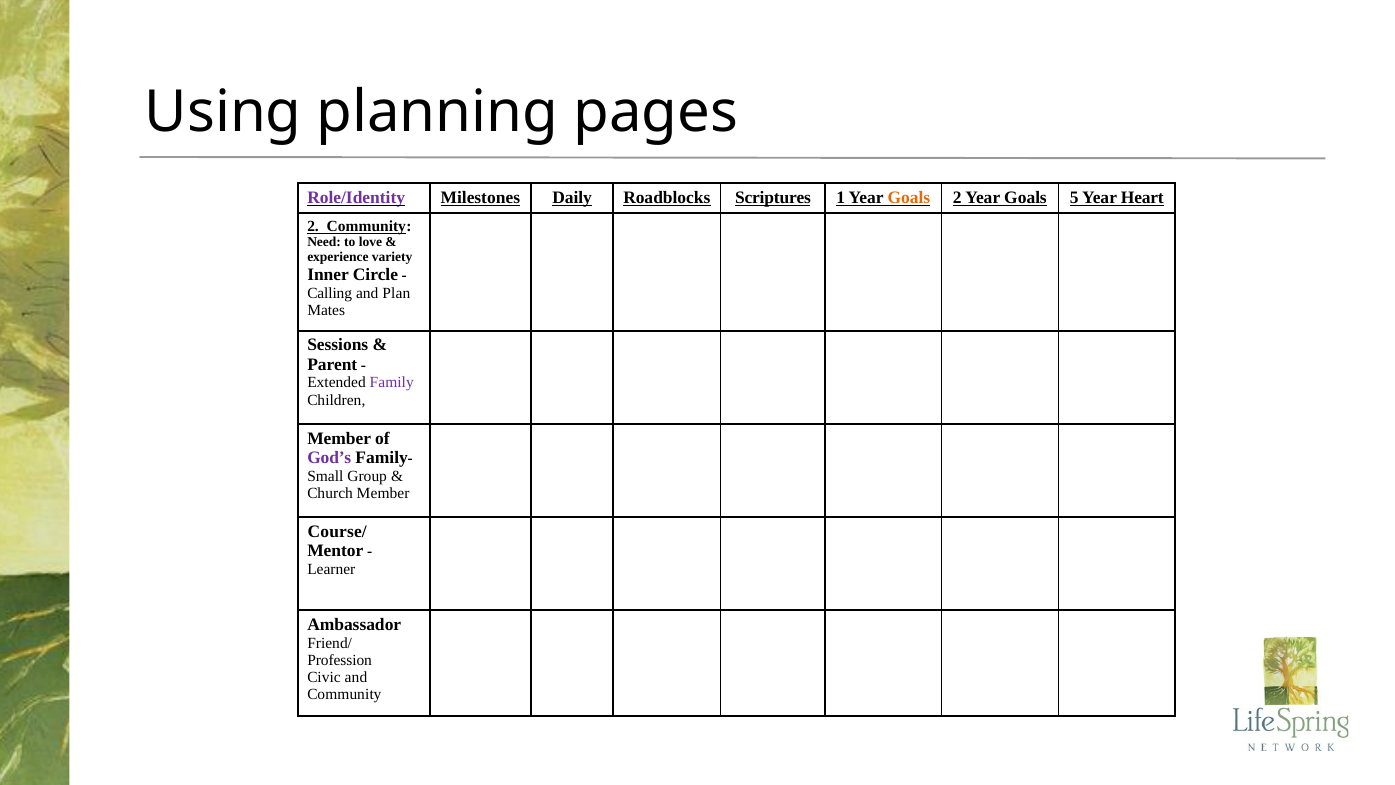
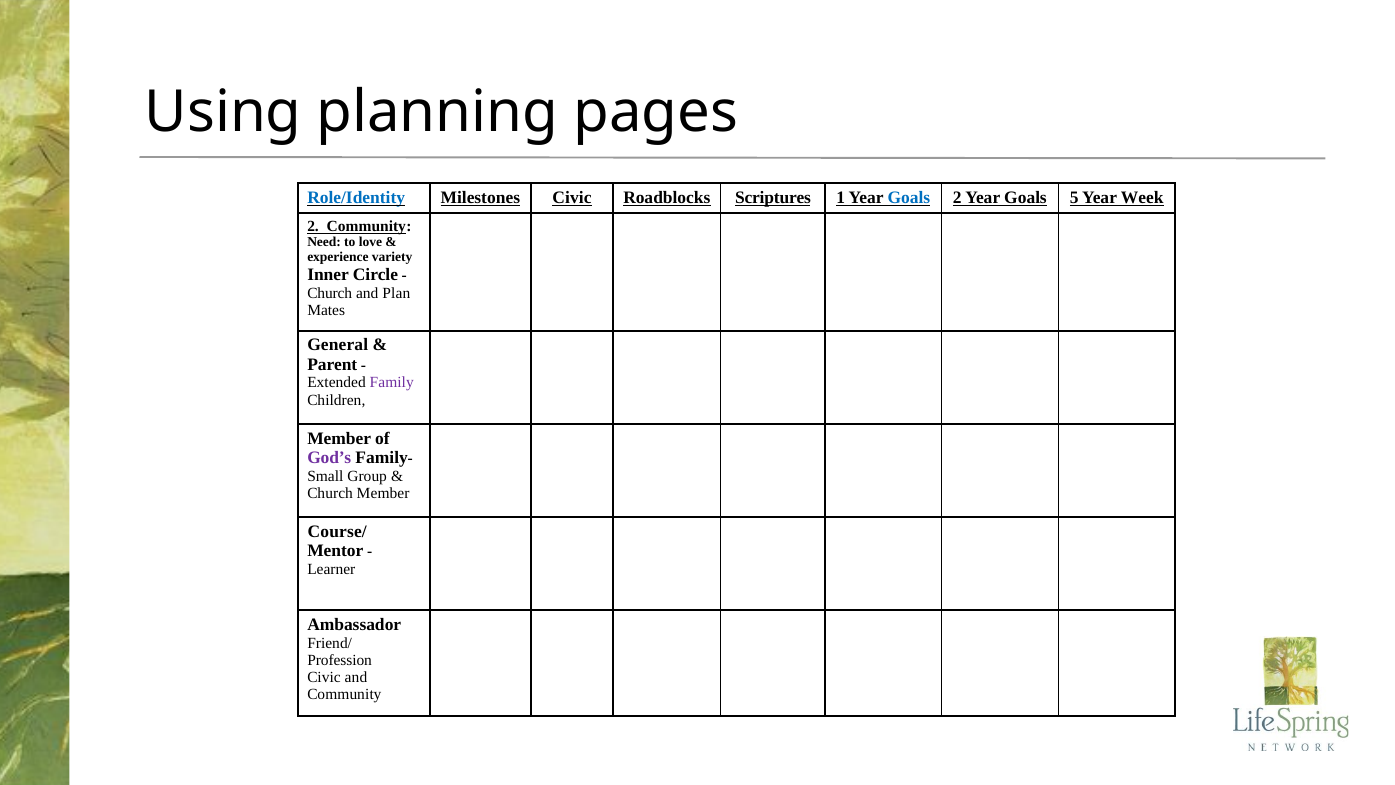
Role/Identity colour: purple -> blue (356, 198)
Milestones Daily: Daily -> Civic (572, 198)
Goals colour: orange -> blue (909, 198)
Heart: Heart -> Week (1142, 198)
Calling: Calling -> Church (330, 293)
Sessions: Sessions -> General (338, 345)
